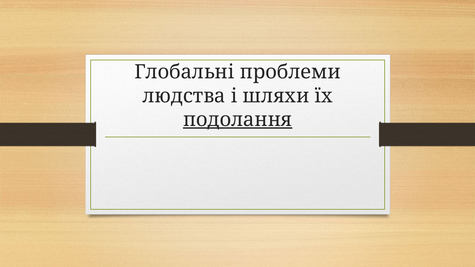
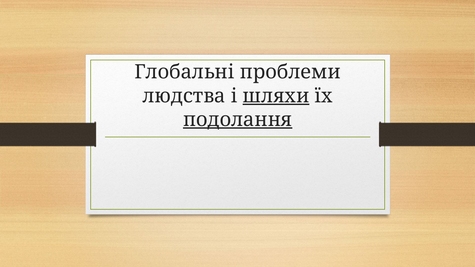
шляхи underline: none -> present (276, 96)
